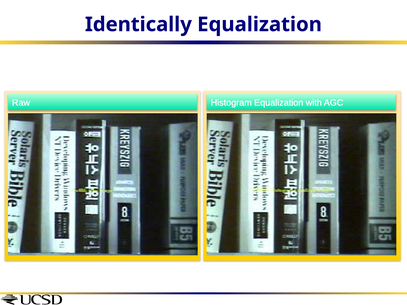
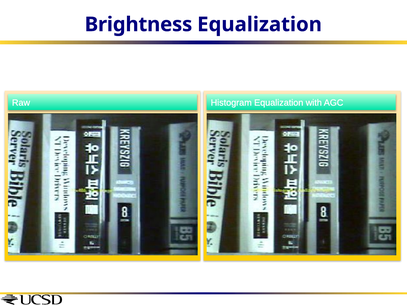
Identically: Identically -> Brightness (138, 24)
